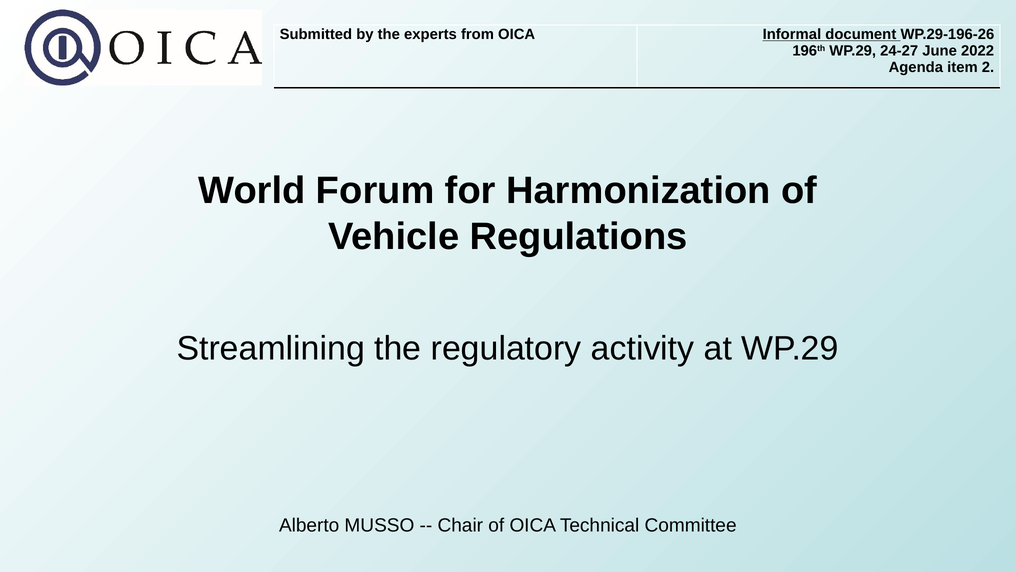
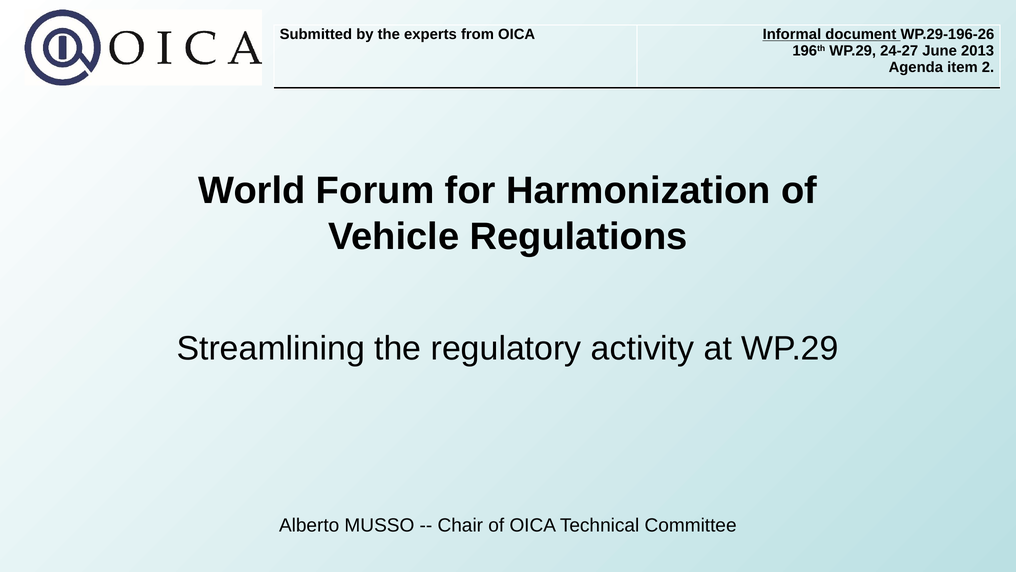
2022: 2022 -> 2013 (978, 51)
